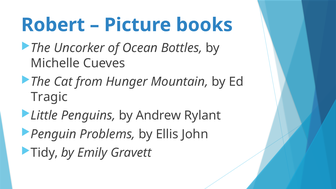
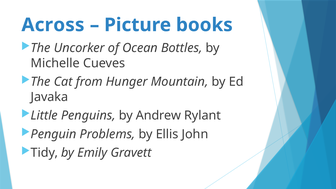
Robert: Robert -> Across (53, 25)
Tragic: Tragic -> Javaka (49, 97)
